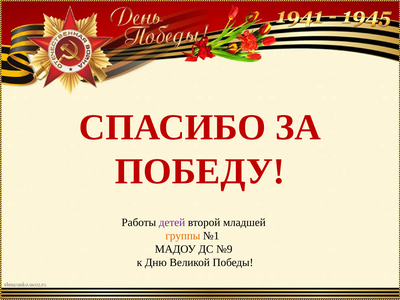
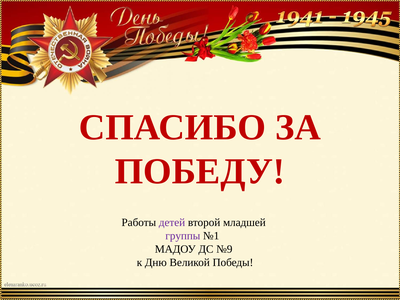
группы colour: orange -> purple (183, 236)
